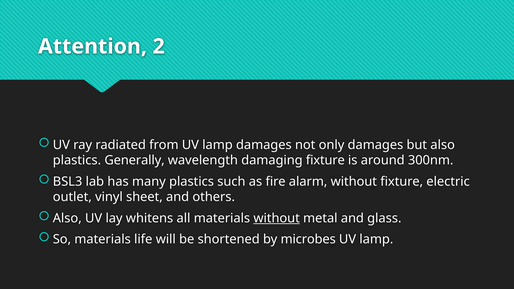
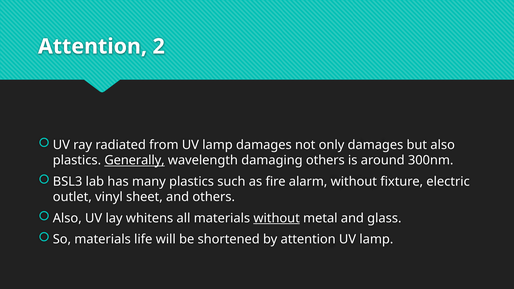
Generally underline: none -> present (135, 160)
damaging fixture: fixture -> others (325, 160)
by microbes: microbes -> attention (308, 240)
